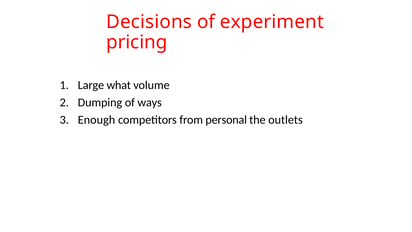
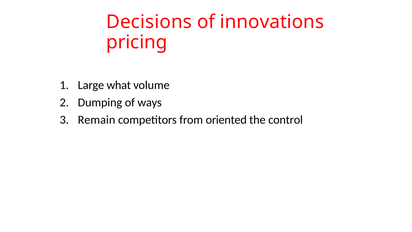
experiment: experiment -> innovations (272, 22)
Enough: Enough -> Remain (97, 120)
personal: personal -> oriented (226, 120)
outlets: outlets -> control (286, 120)
